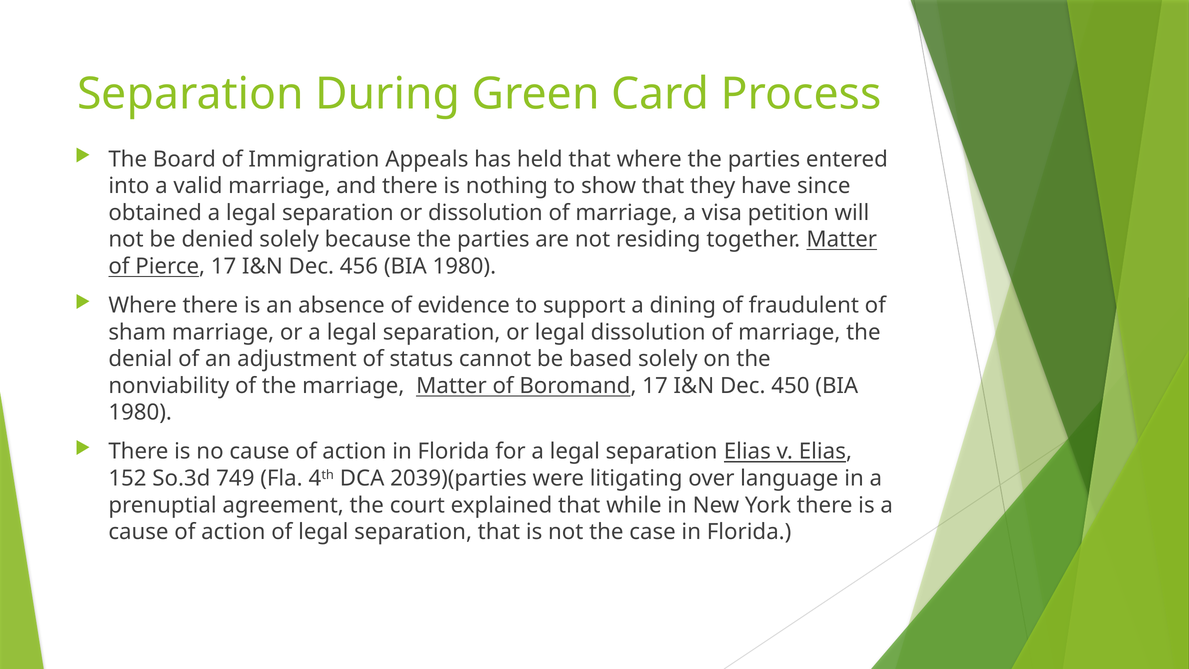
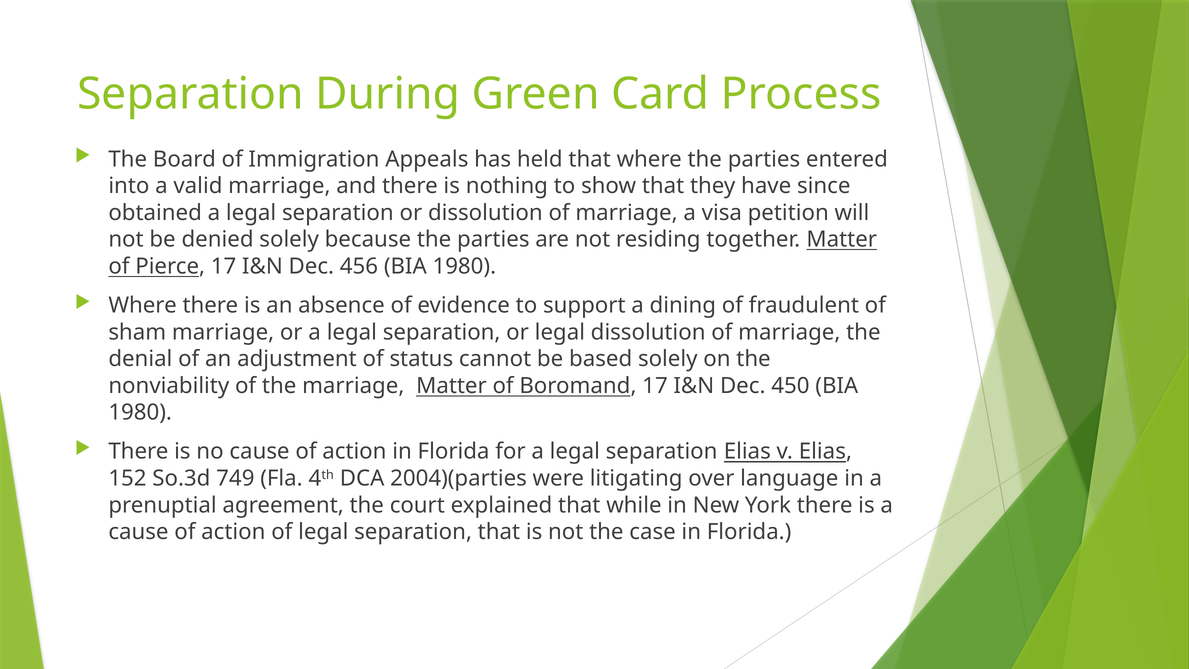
2039)(parties: 2039)(parties -> 2004)(parties (459, 478)
